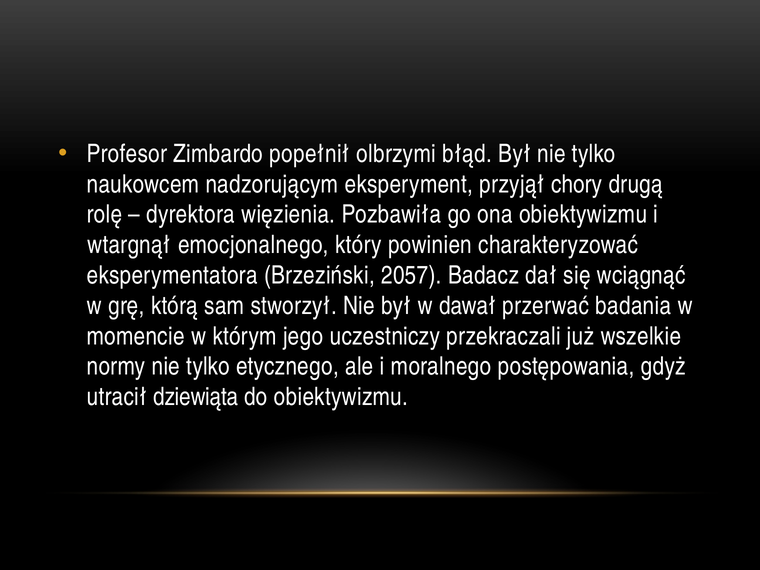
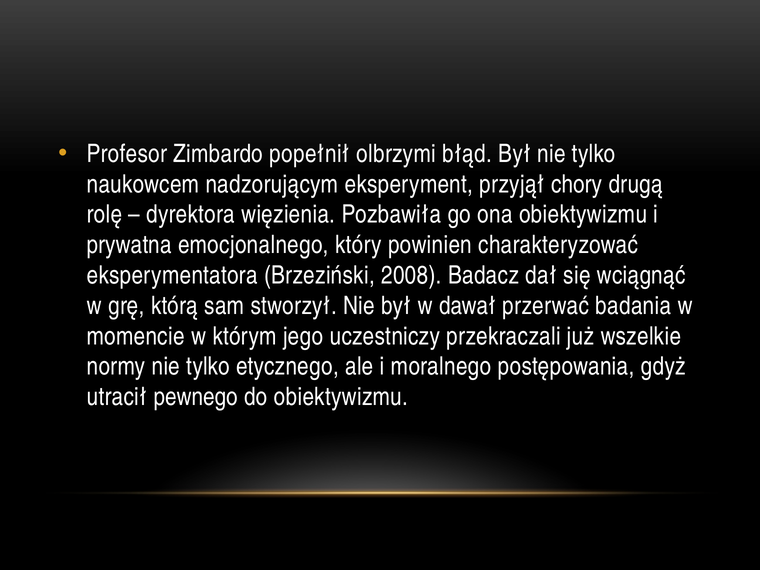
wtargnął: wtargnął -> prywatna (129, 245)
2057: 2057 -> 2008 (411, 275)
dziewiąta: dziewiąta -> pewnego (196, 397)
